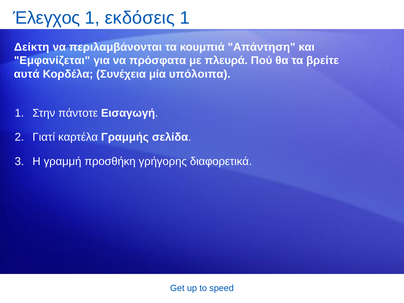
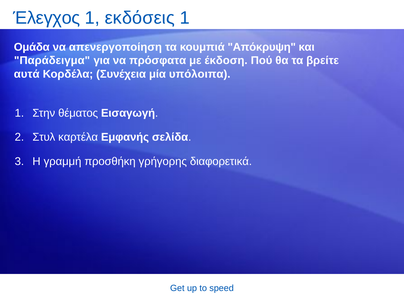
Δείκτη: Δείκτη -> Ομάδα (32, 47)
περιλαμβάνονται: περιλαμβάνονται -> απενεργοποίηση (115, 47)
Απάντηση: Απάντηση -> Απόκρυψη (262, 47)
Εμφανίζεται: Εμφανίζεται -> Παράδειγμα (52, 61)
πλευρά: πλευρά -> έκδοση (226, 61)
πάντοτε: πάντοτε -> θέματος (78, 113)
Γιατί: Γιατί -> Στυλ (44, 137)
Γραμμής: Γραμμής -> Εμφανής (125, 137)
